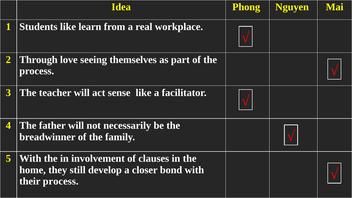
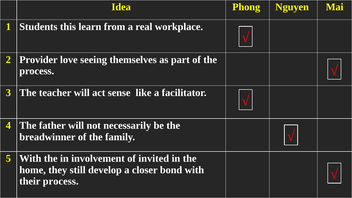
Students like: like -> this (68, 27)
Through: Through -> Provider (38, 60)
clauses: clauses -> invited (154, 159)
